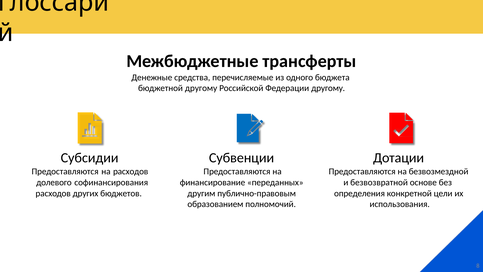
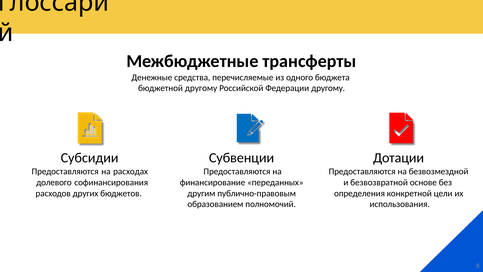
на расходов: расходов -> расходах (131, 171)
